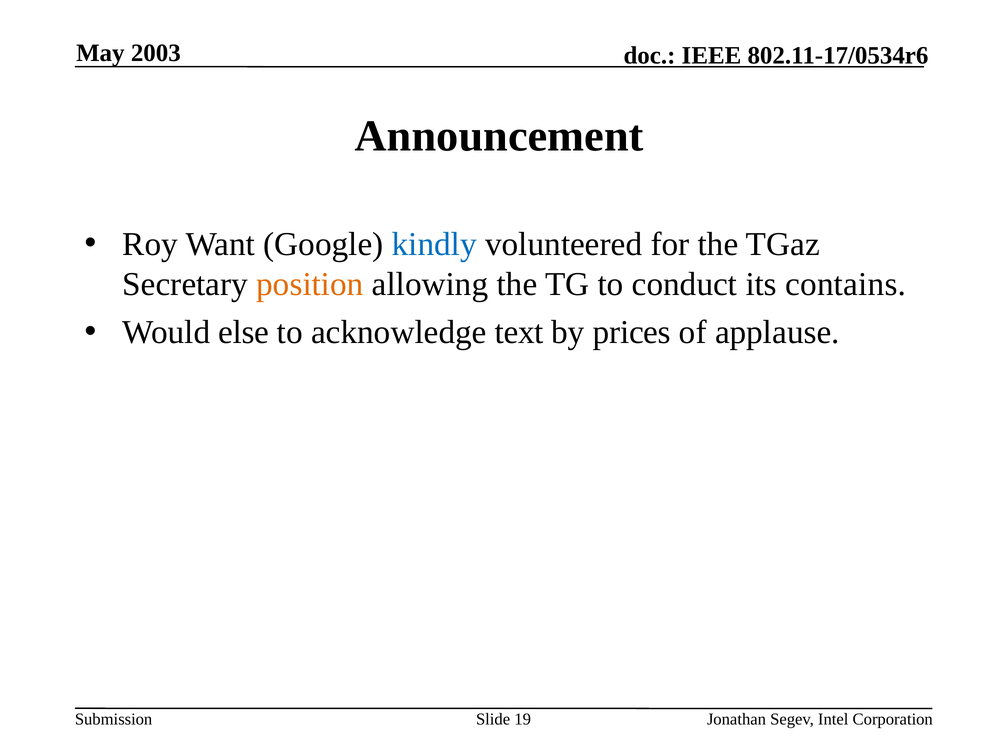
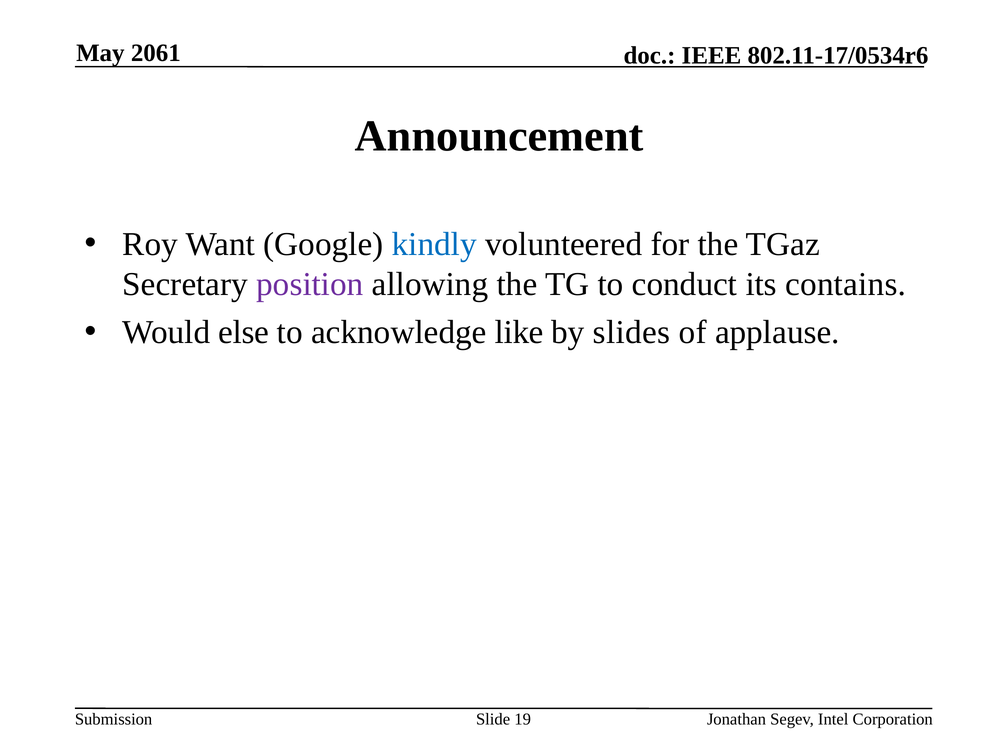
2003: 2003 -> 2061 (156, 53)
position colour: orange -> purple (310, 284)
text: text -> like (519, 332)
prices: prices -> slides (632, 332)
